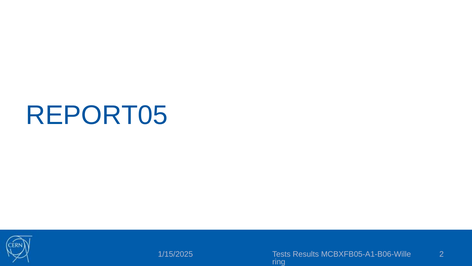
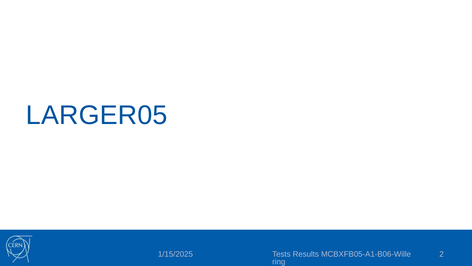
REPORT05: REPORT05 -> LARGER05 (97, 115)
